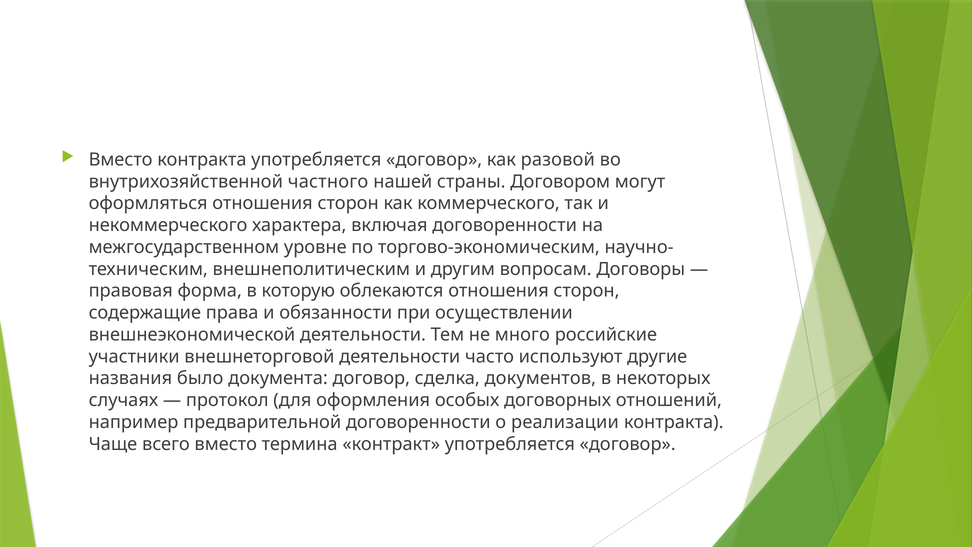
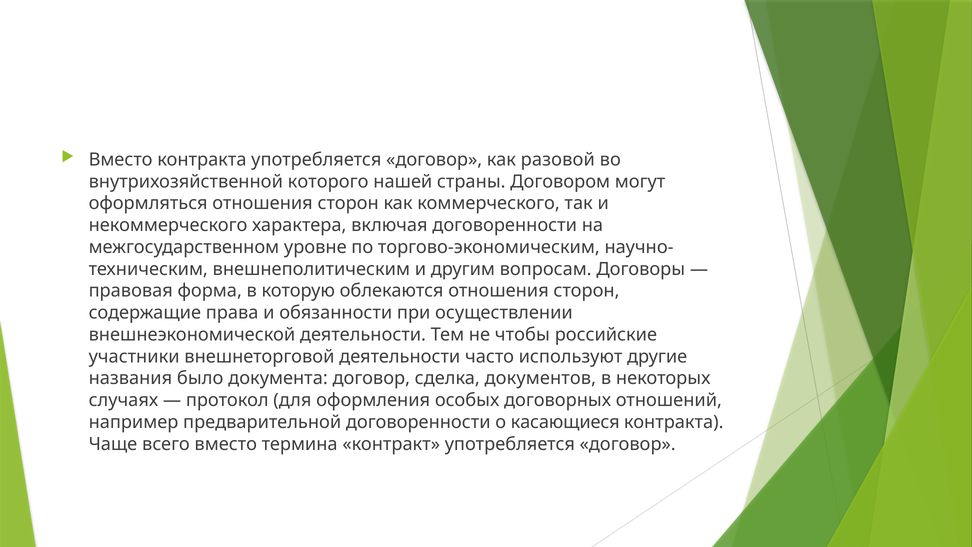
частного: частного -> которого (328, 181)
много: много -> чтобы (522, 335)
реализации: реализации -> касающиеся (565, 422)
